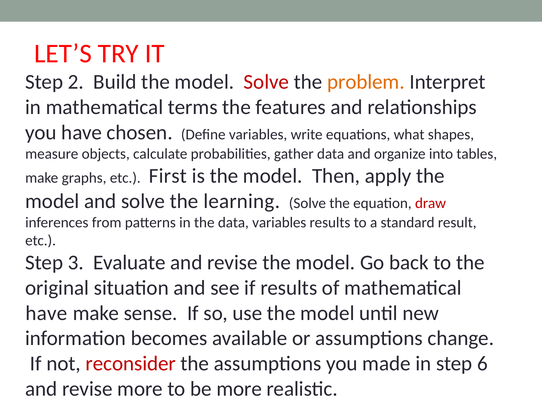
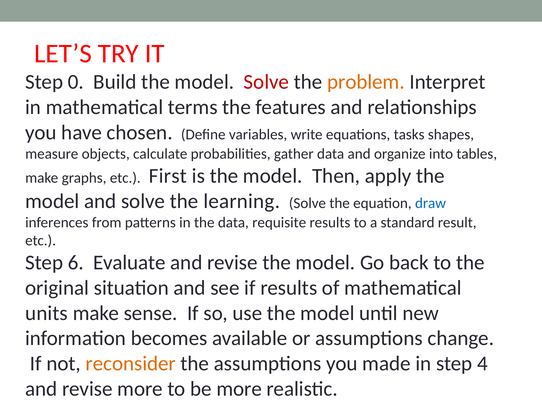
2: 2 -> 0 (76, 82)
what: what -> tasks (409, 135)
draw colour: red -> blue (431, 203)
data variables: variables -> requisite (279, 223)
3: 3 -> 6 (76, 263)
have: have -> units (47, 313)
reconsider colour: red -> orange (131, 364)
6: 6 -> 4 (482, 364)
